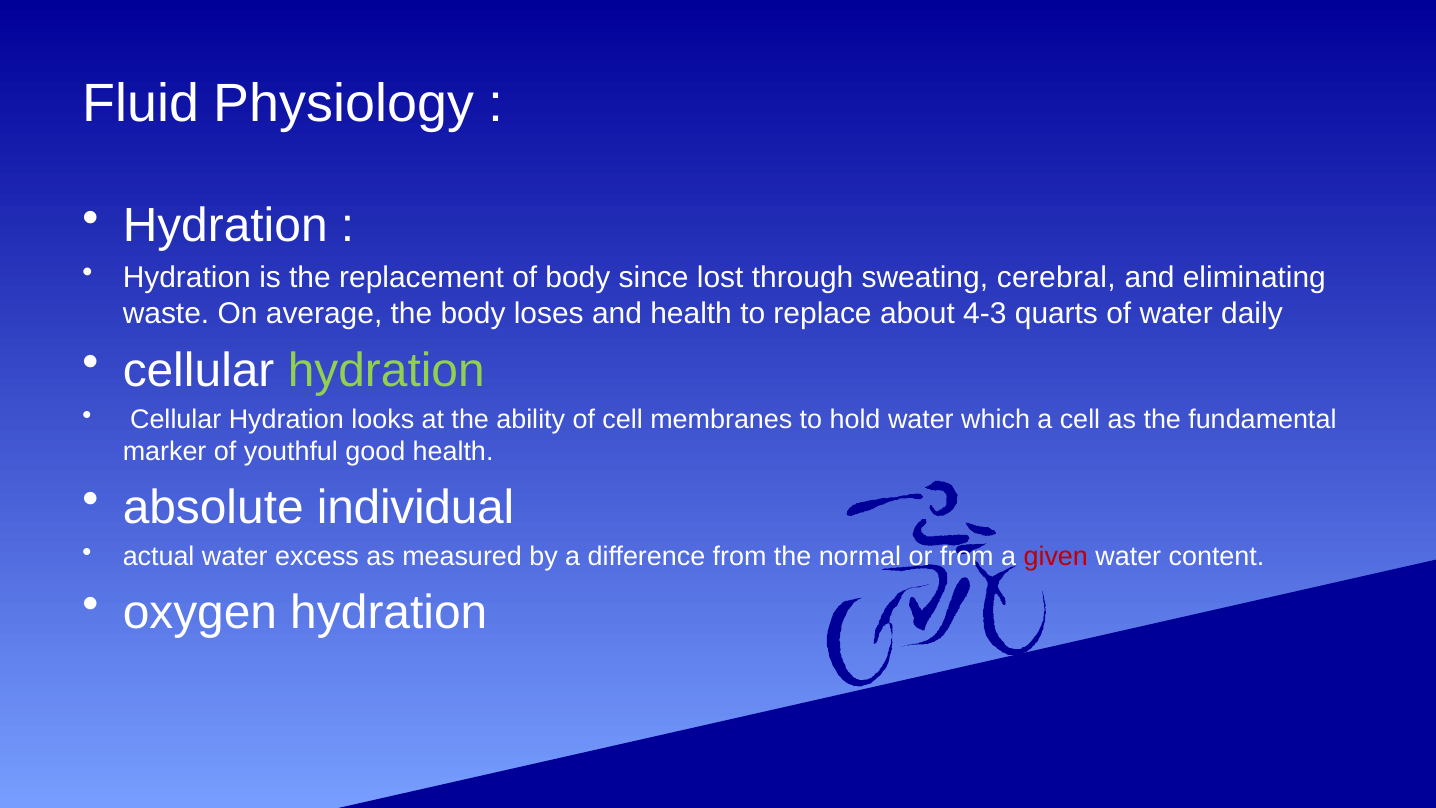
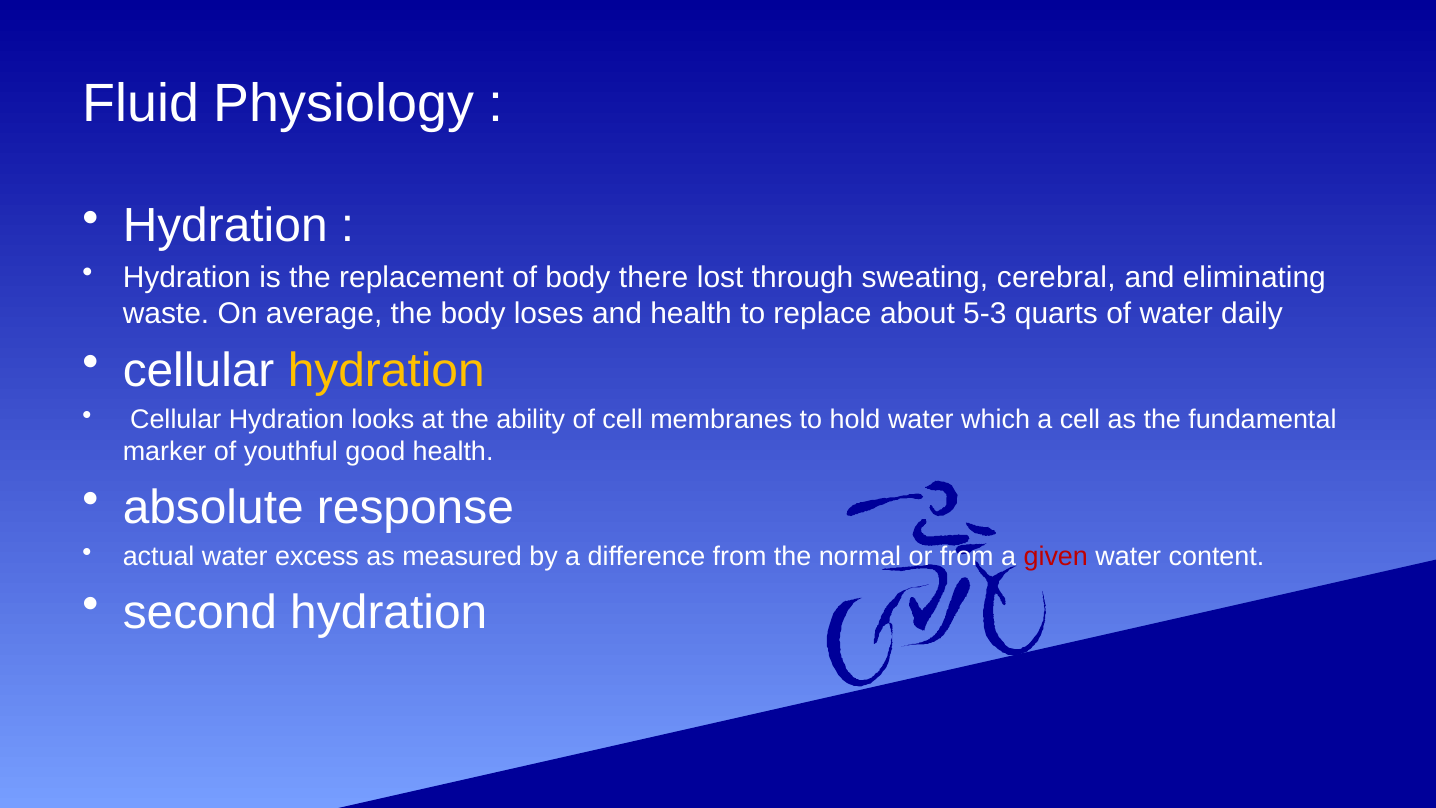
since: since -> there (653, 277)
4-3: 4-3 -> 5-3 (985, 313)
hydration colour: light green -> yellow (386, 371)
individual: individual -> response (415, 508)
oxygen: oxygen -> second (200, 612)
